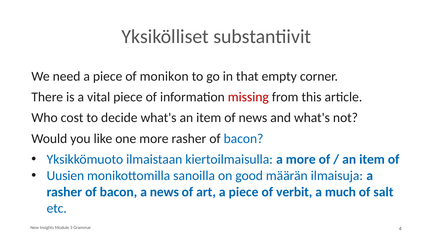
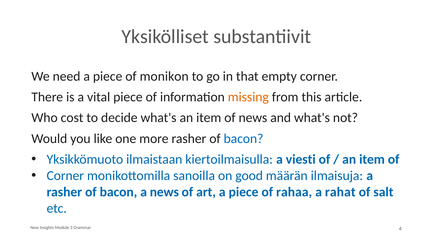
missing colour: red -> orange (248, 97)
a more: more -> viesti (301, 159)
Uusien: Uusien -> Corner (65, 175)
verbit: verbit -> rahaa (294, 192)
much: much -> rahat (340, 192)
